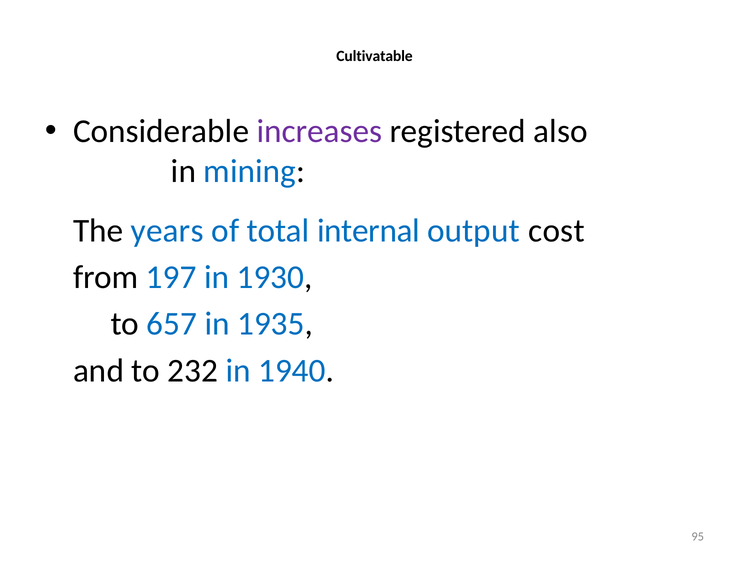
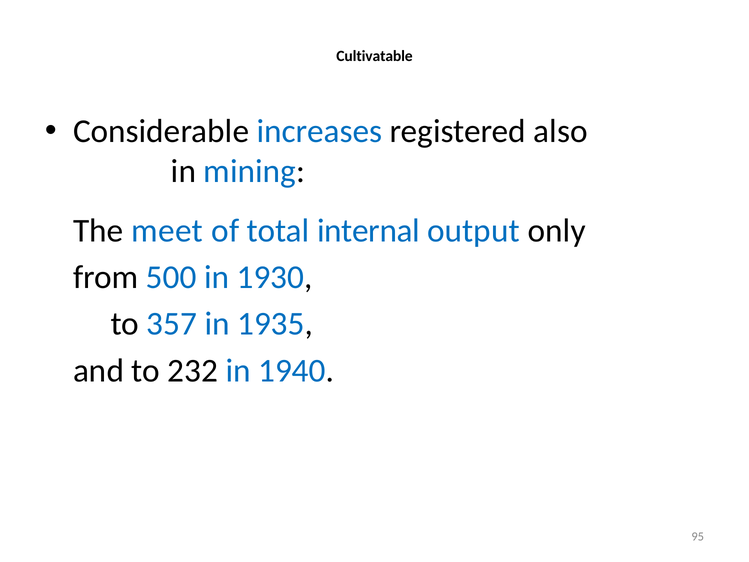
increases colour: purple -> blue (319, 131)
years: years -> meet (167, 231)
cost: cost -> only (557, 231)
197: 197 -> 500 (171, 277)
657: 657 -> 357 (172, 324)
